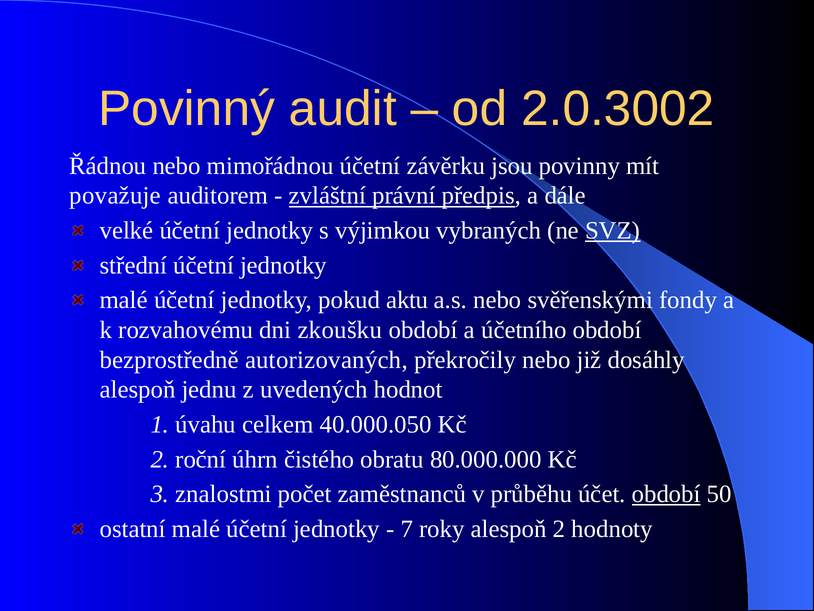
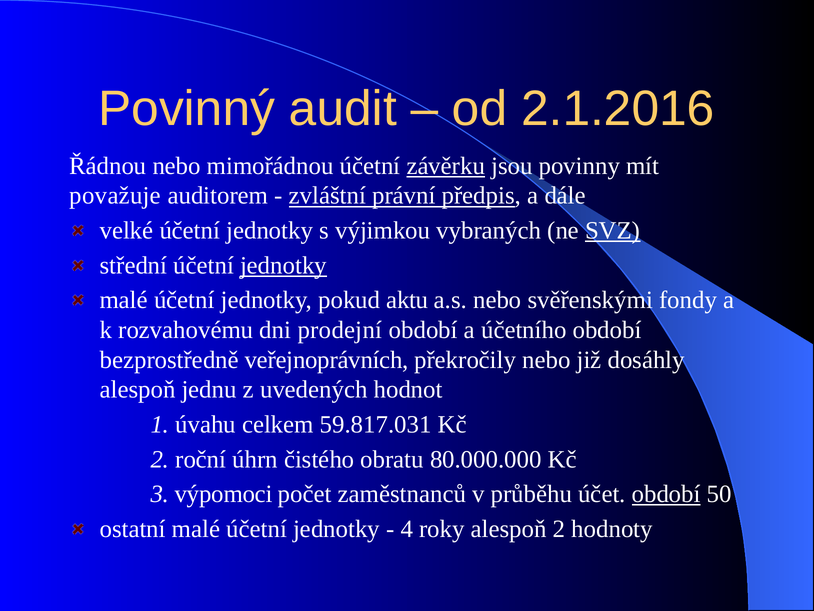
2.0.3002: 2.0.3002 -> 2.1.2016 (618, 109)
závěrku underline: none -> present (446, 166)
jednotky underline: none -> present (283, 265)
zkoušku: zkoušku -> prodejní (340, 330)
autorizovaných: autorizovaných -> veřejnoprávních (327, 360)
40.000.050: 40.000.050 -> 59.817.031 (376, 424)
znalostmi: znalostmi -> výpomoci (224, 494)
7: 7 -> 4 (407, 529)
